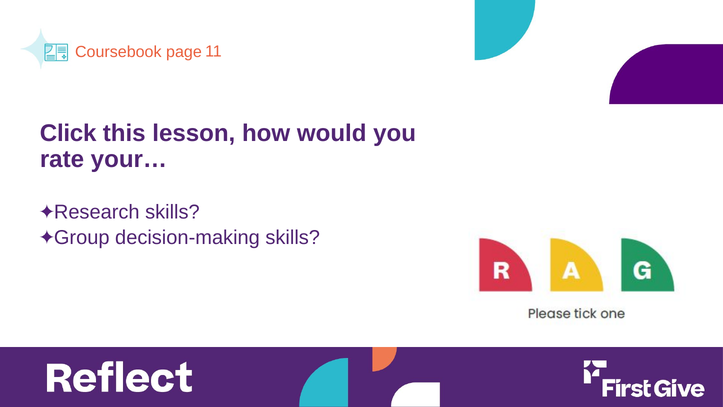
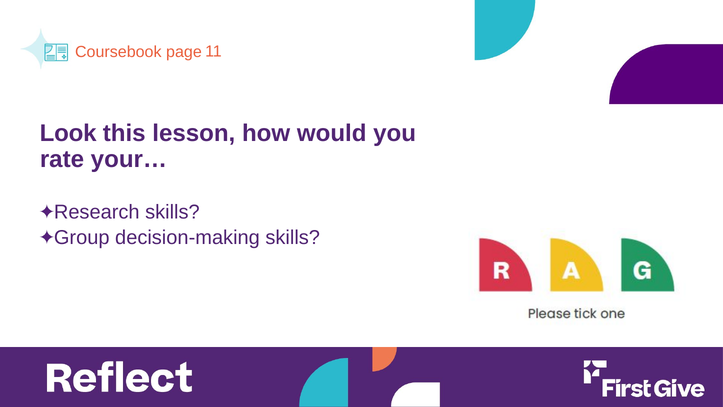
Click: Click -> Look (68, 133)
